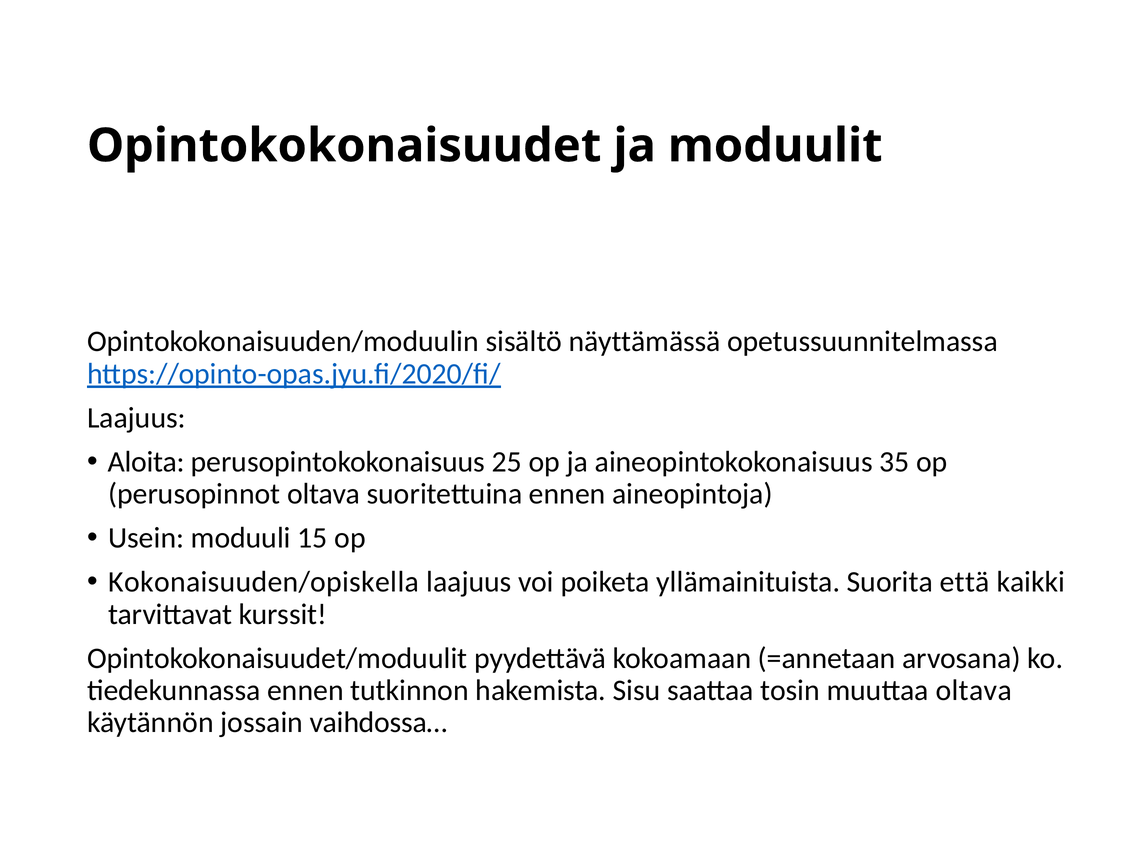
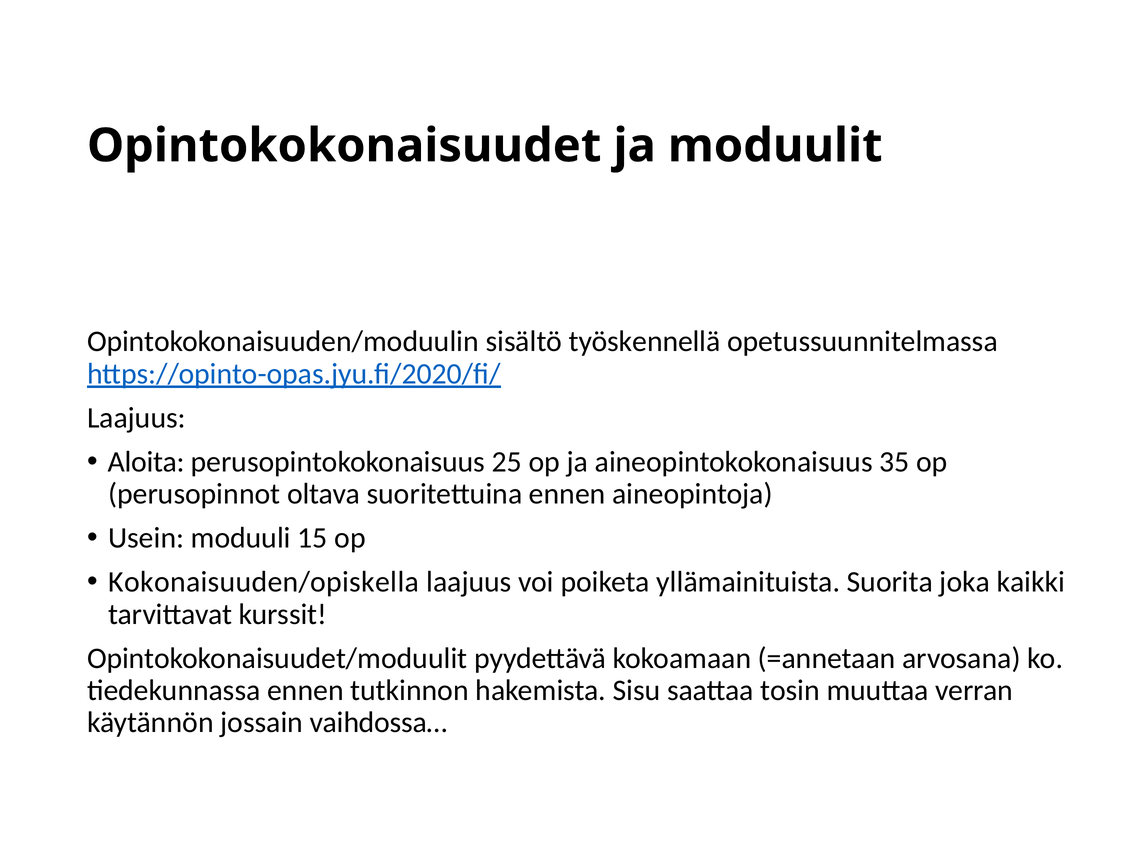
näyttämässä: näyttämässä -> työskennellä (645, 342)
että: että -> joka (965, 582)
muuttaa oltava: oltava -> verran (974, 691)
